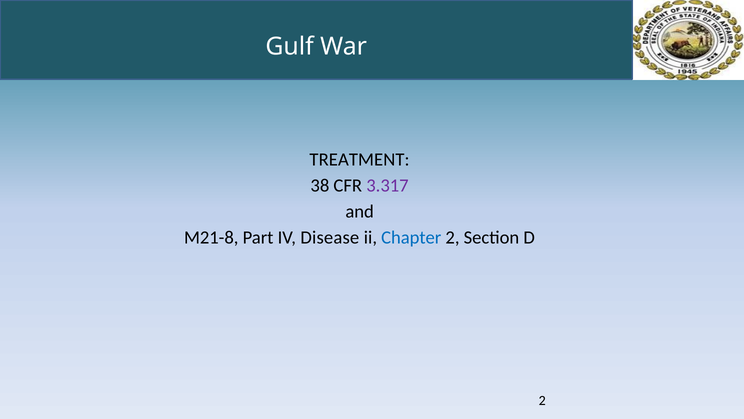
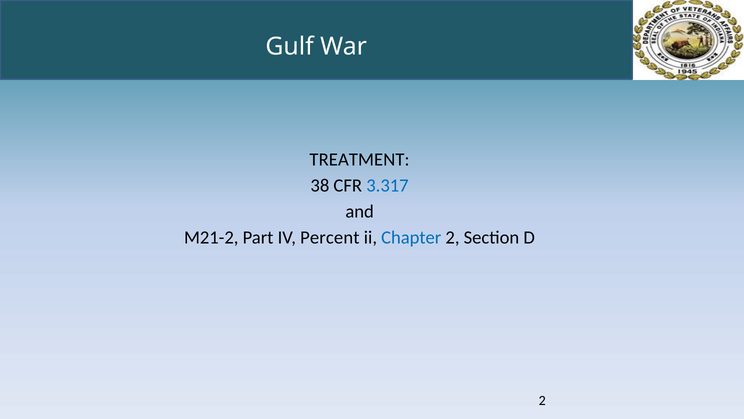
3.317 colour: purple -> blue (387, 185)
M21-8: M21-8 -> M21-2 (211, 238)
Disease: Disease -> Percent (330, 238)
